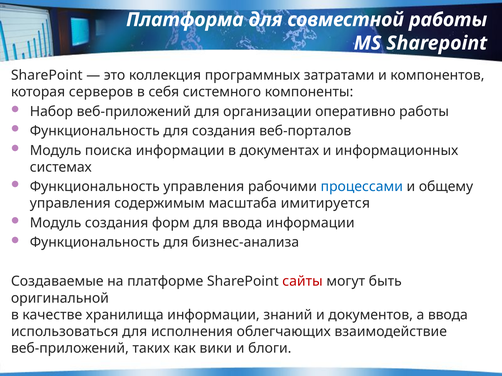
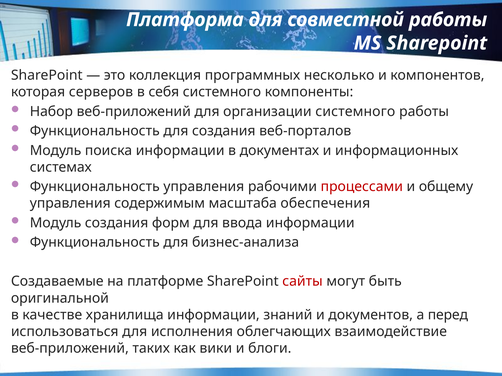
затратами: затратами -> несколько (339, 75)
организации оперативно: оперативно -> системного (355, 112)
процессами colour: blue -> red (362, 187)
имитируется: имитируется -> обеспечения (325, 204)
а ввода: ввода -> перед (448, 315)
